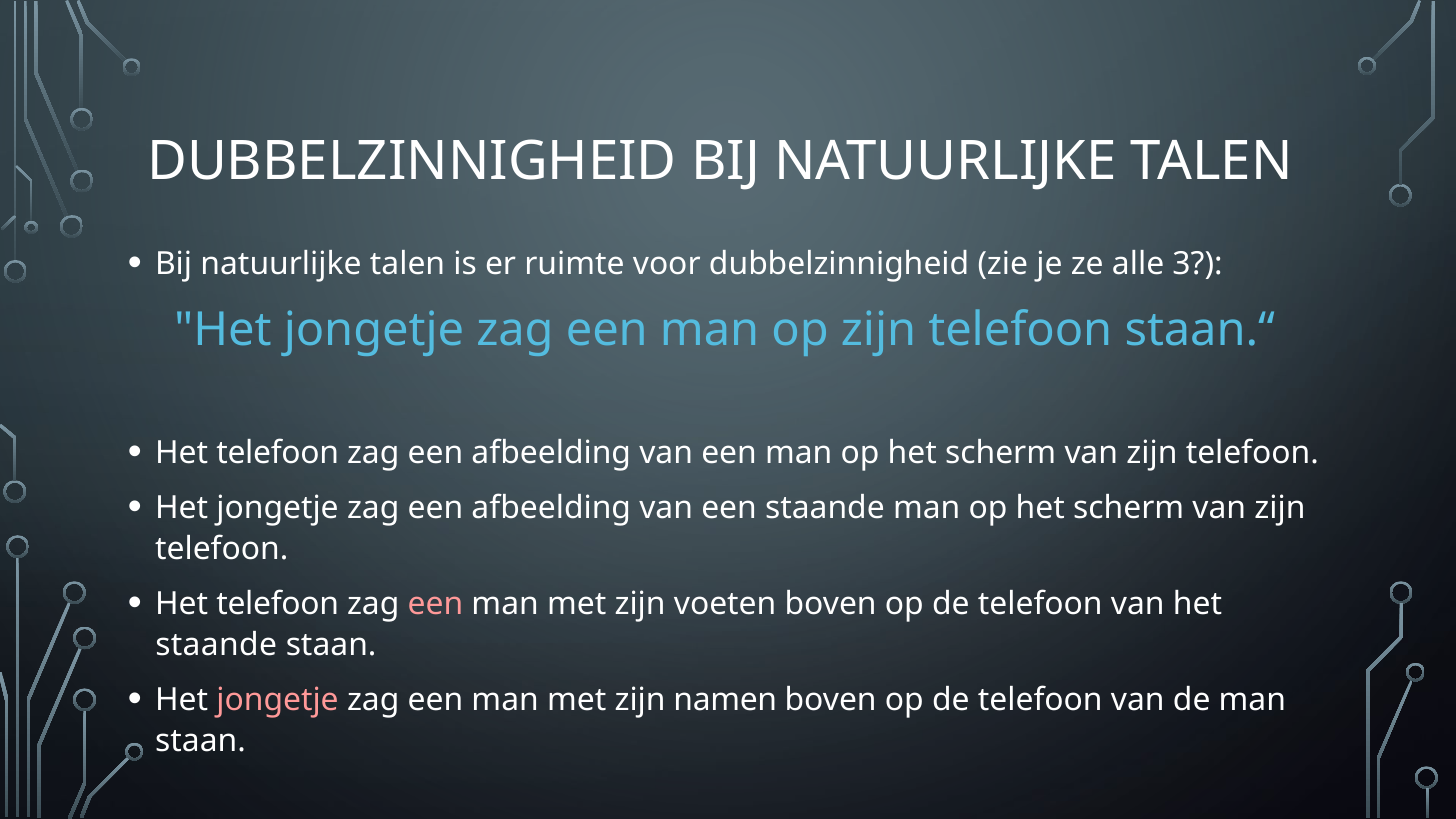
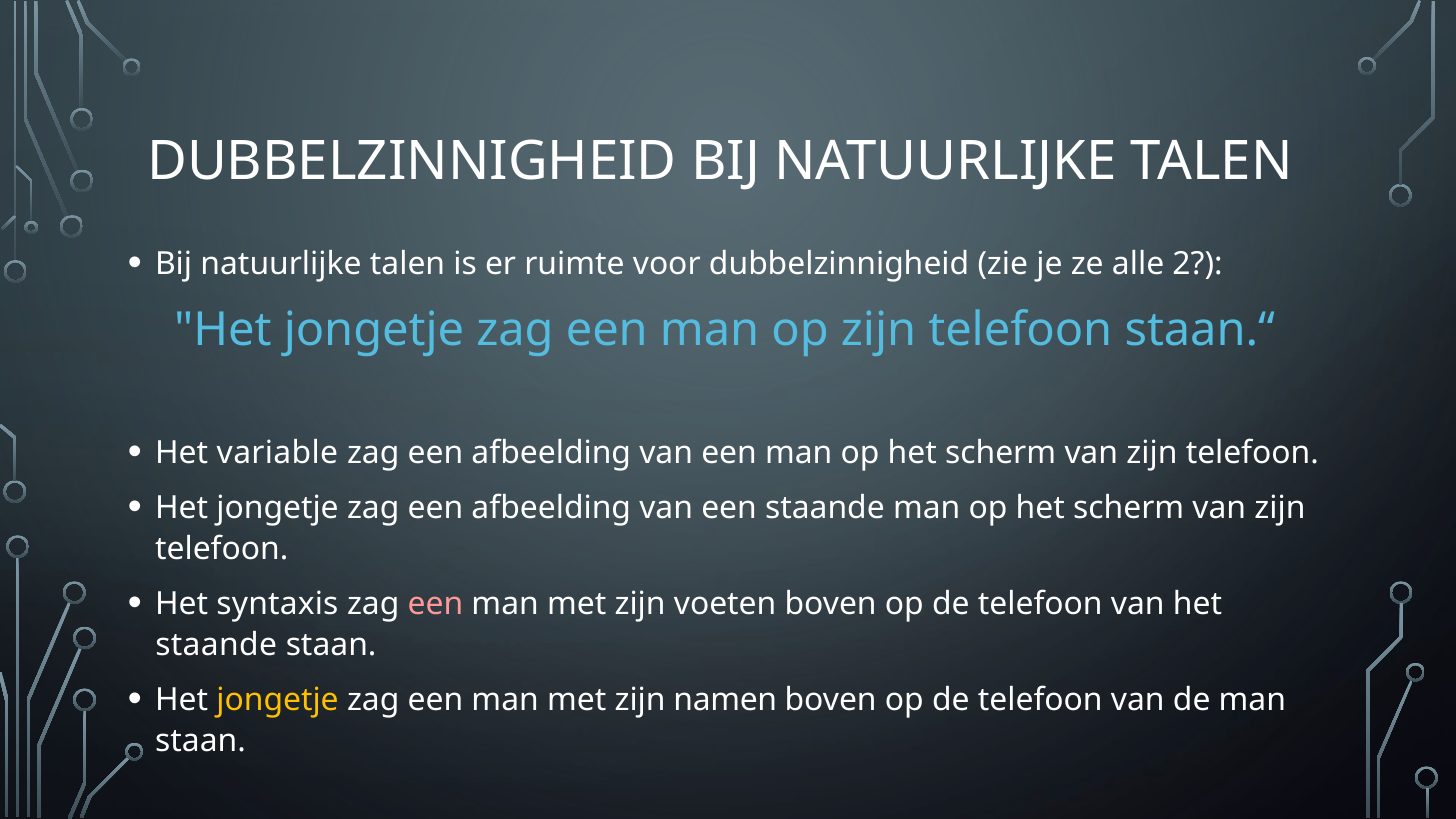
3: 3 -> 2 (1198, 264)
telefoon: telefoon -> variable (277, 453)
telefoon: telefoon -> syntaxis (277, 604)
jongetje colour: pink -> yellow (278, 700)
